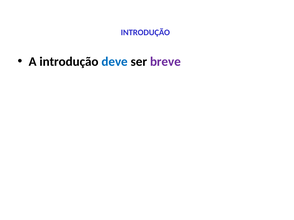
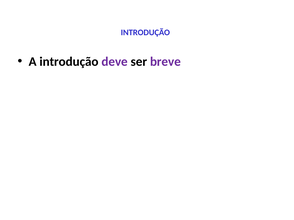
deve colour: blue -> purple (115, 62)
